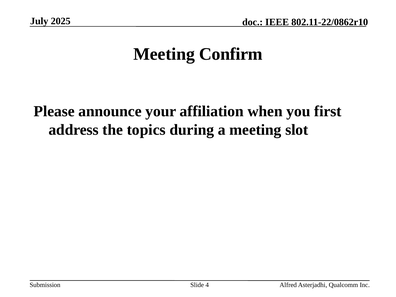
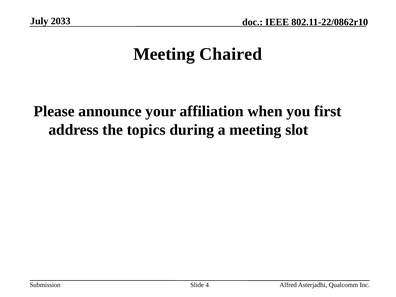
2025: 2025 -> 2033 (61, 21)
Confirm: Confirm -> Chaired (231, 54)
